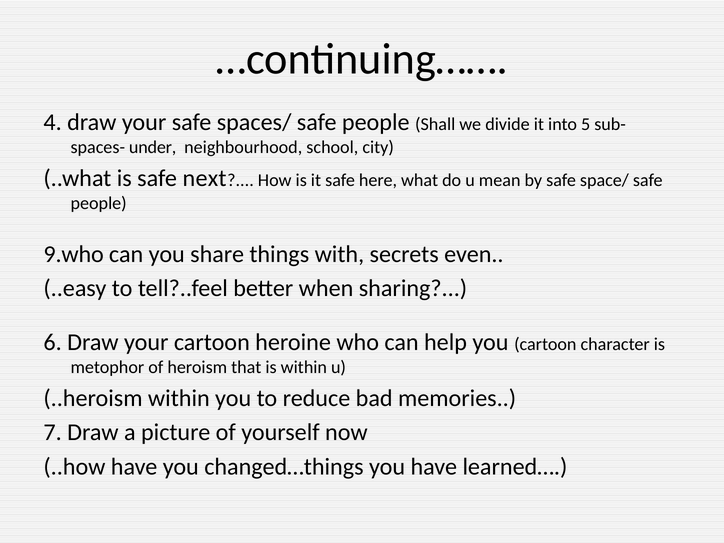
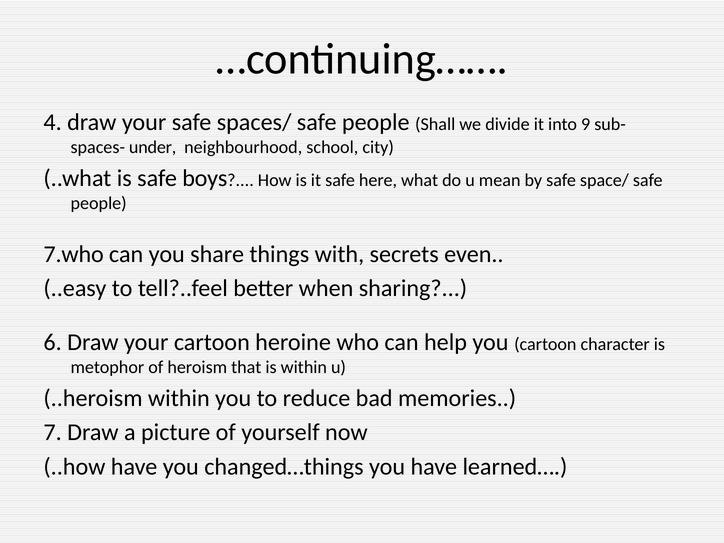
5: 5 -> 9 (586, 124)
next: next -> boys (205, 178)
9.who: 9.who -> 7.who (74, 254)
